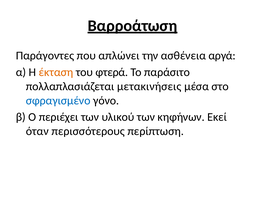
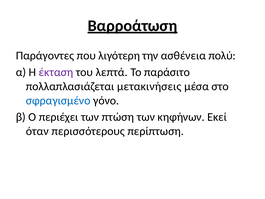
απλώνει: απλώνει -> λιγότερη (119, 56)
αργά: αργά -> πολύ (222, 56)
έκταση colour: orange -> purple (56, 72)
φτερά: φτερά -> λεπτά (112, 72)
υλικού: υλικού -> πτώση (118, 117)
